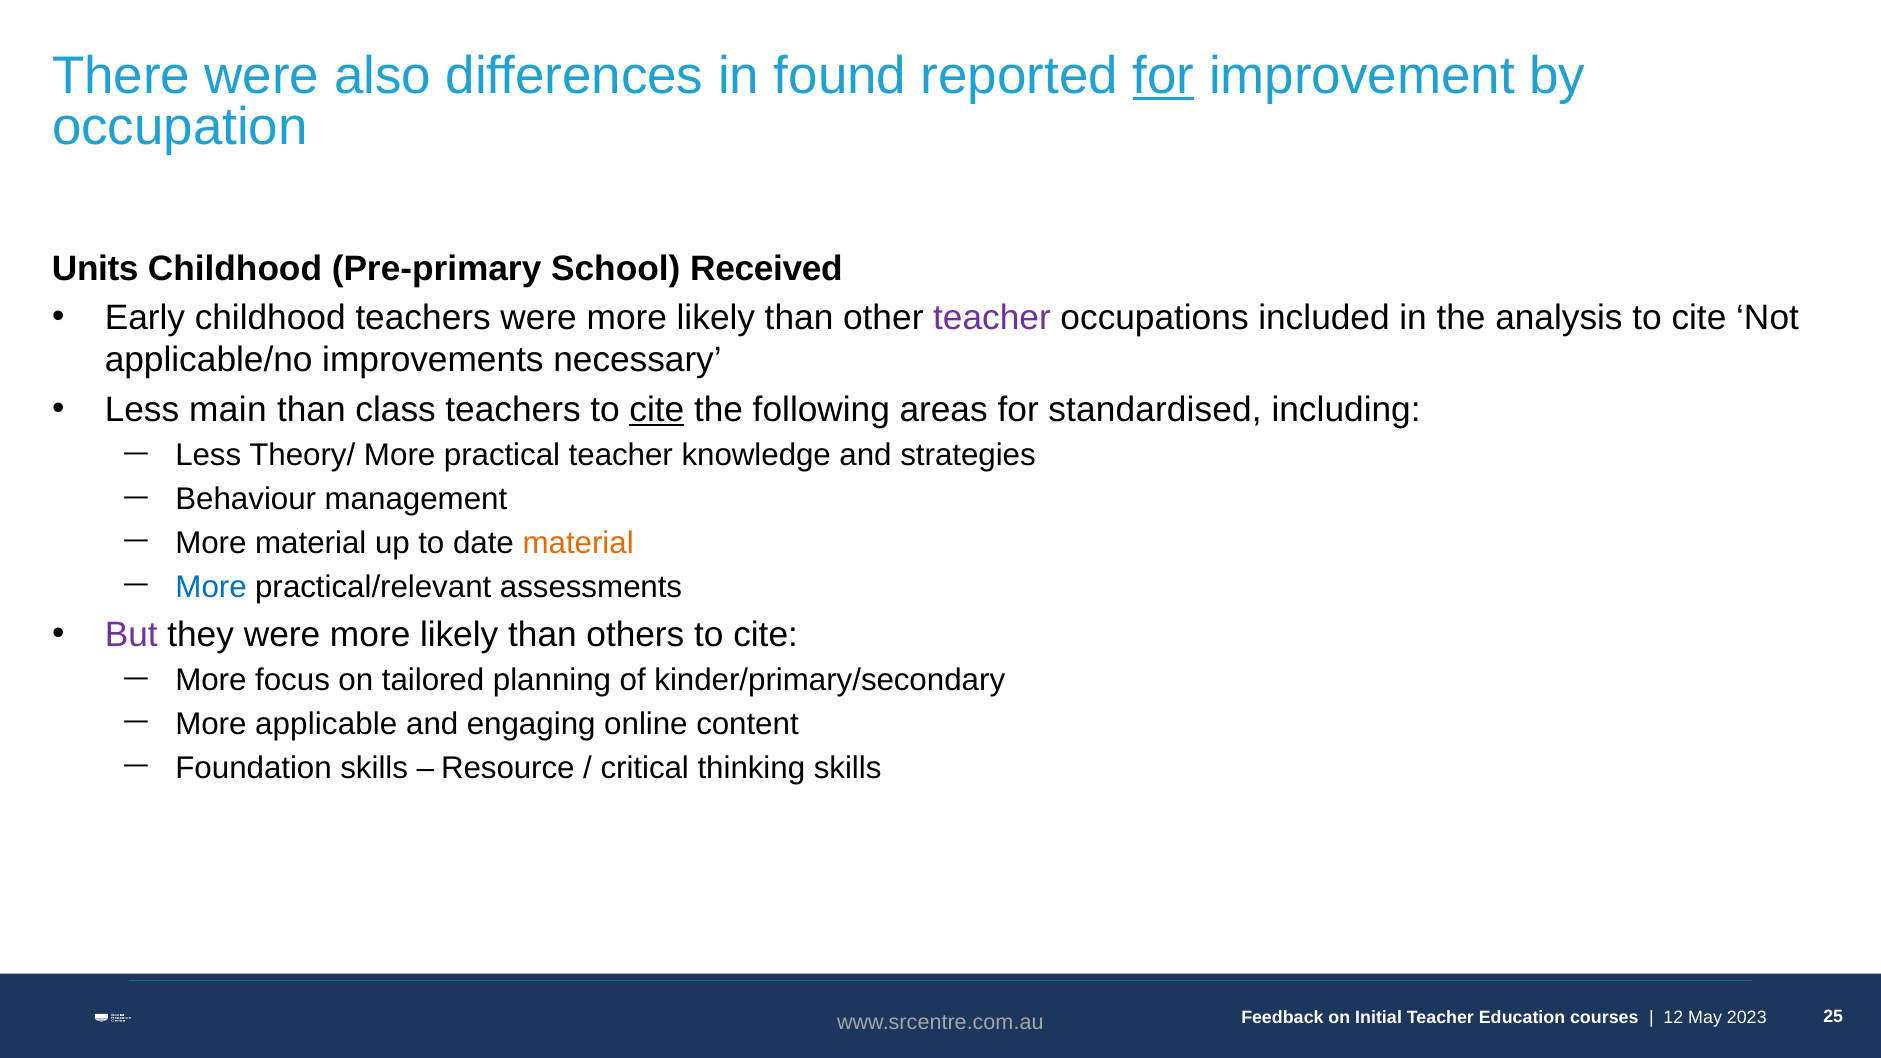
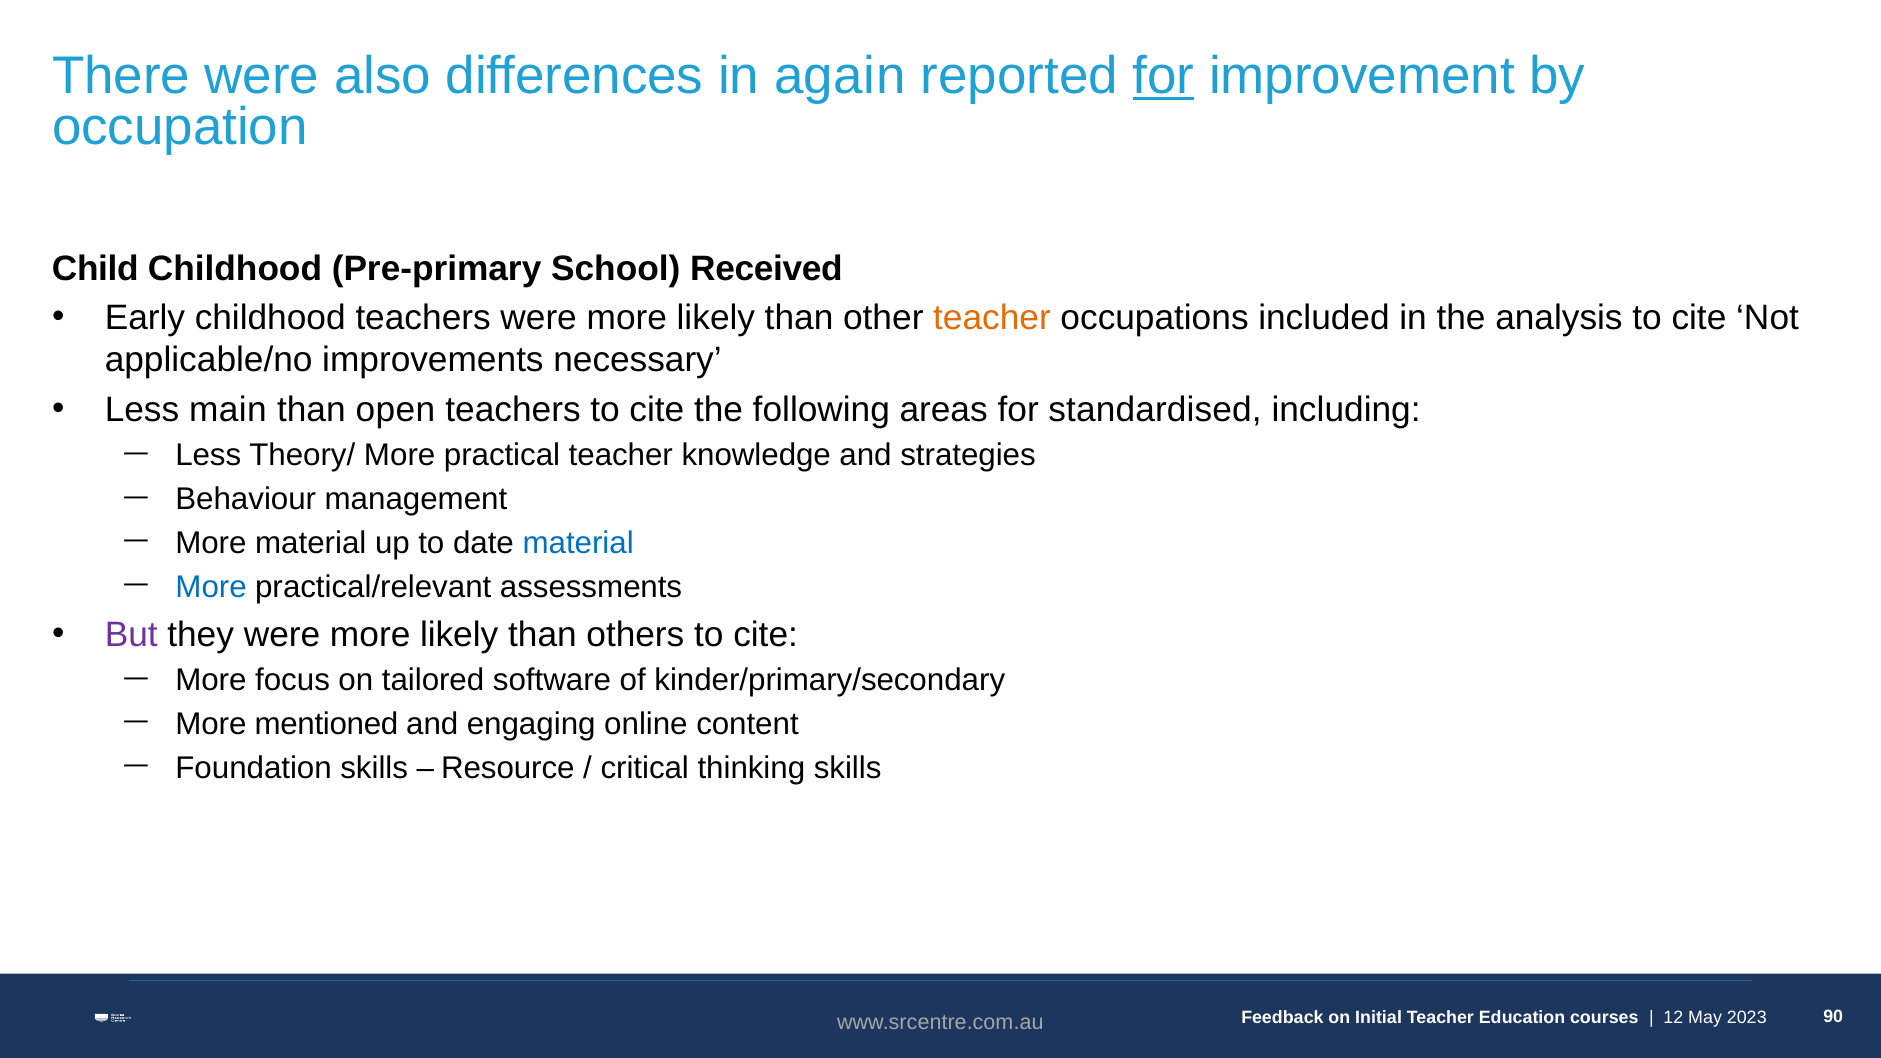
found: found -> again (840, 76)
Units: Units -> Child (95, 268)
teacher colour: purple -> orange (992, 318)
class: class -> open (395, 410)
cite underline: present -> none (657, 410)
material colour: orange -> blue (578, 543)
planning: planning -> software (552, 680)
applicable: applicable -> mentioned (326, 724)
25: 25 -> 90 (1833, 1017)
